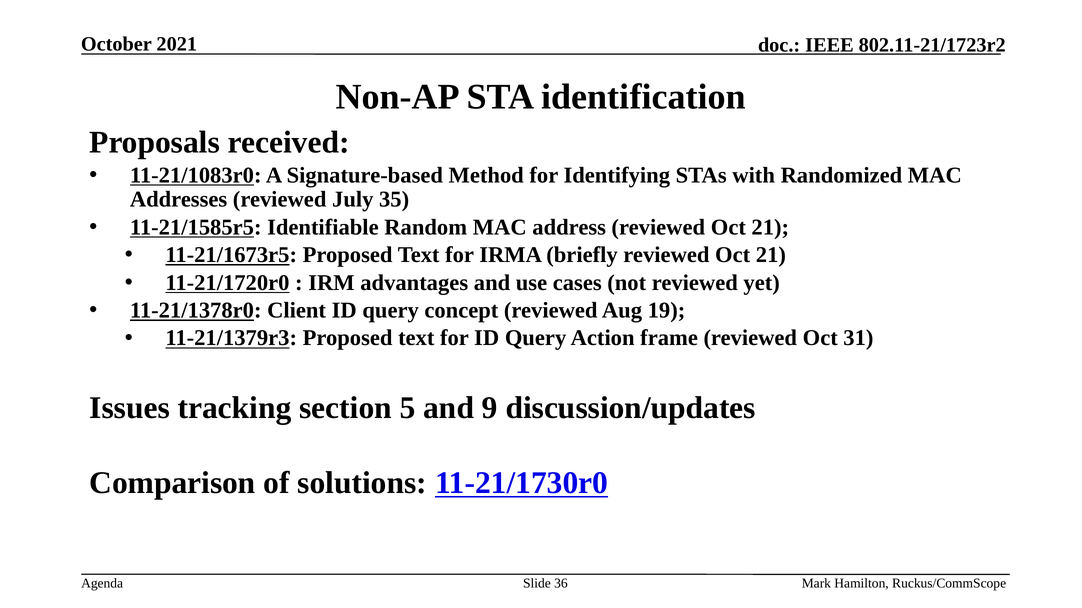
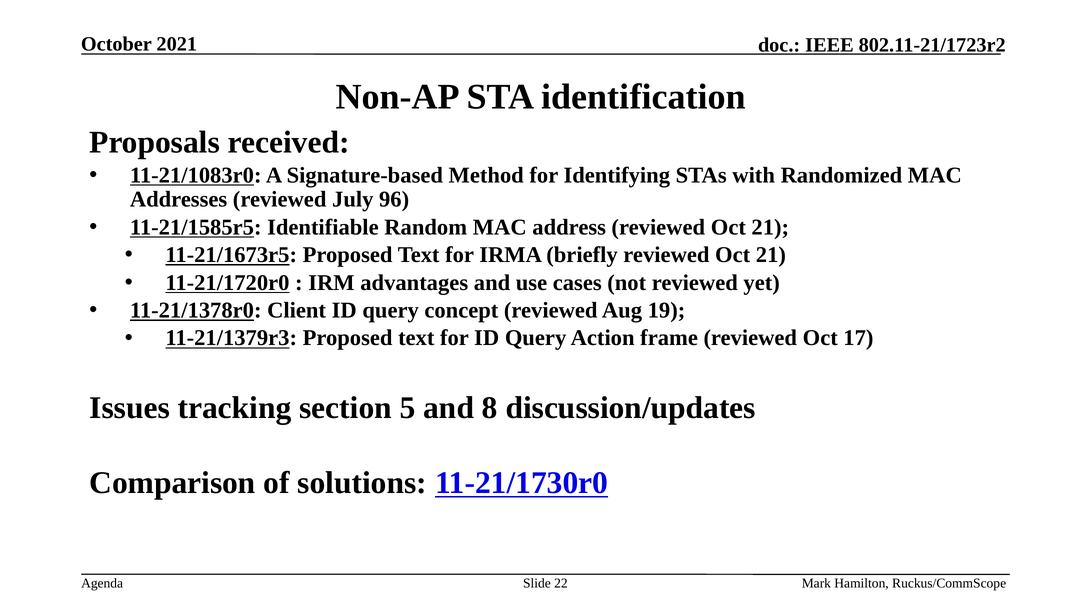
35: 35 -> 96 (394, 200)
31: 31 -> 17 (858, 338)
9: 9 -> 8 (490, 408)
36: 36 -> 22 (561, 584)
